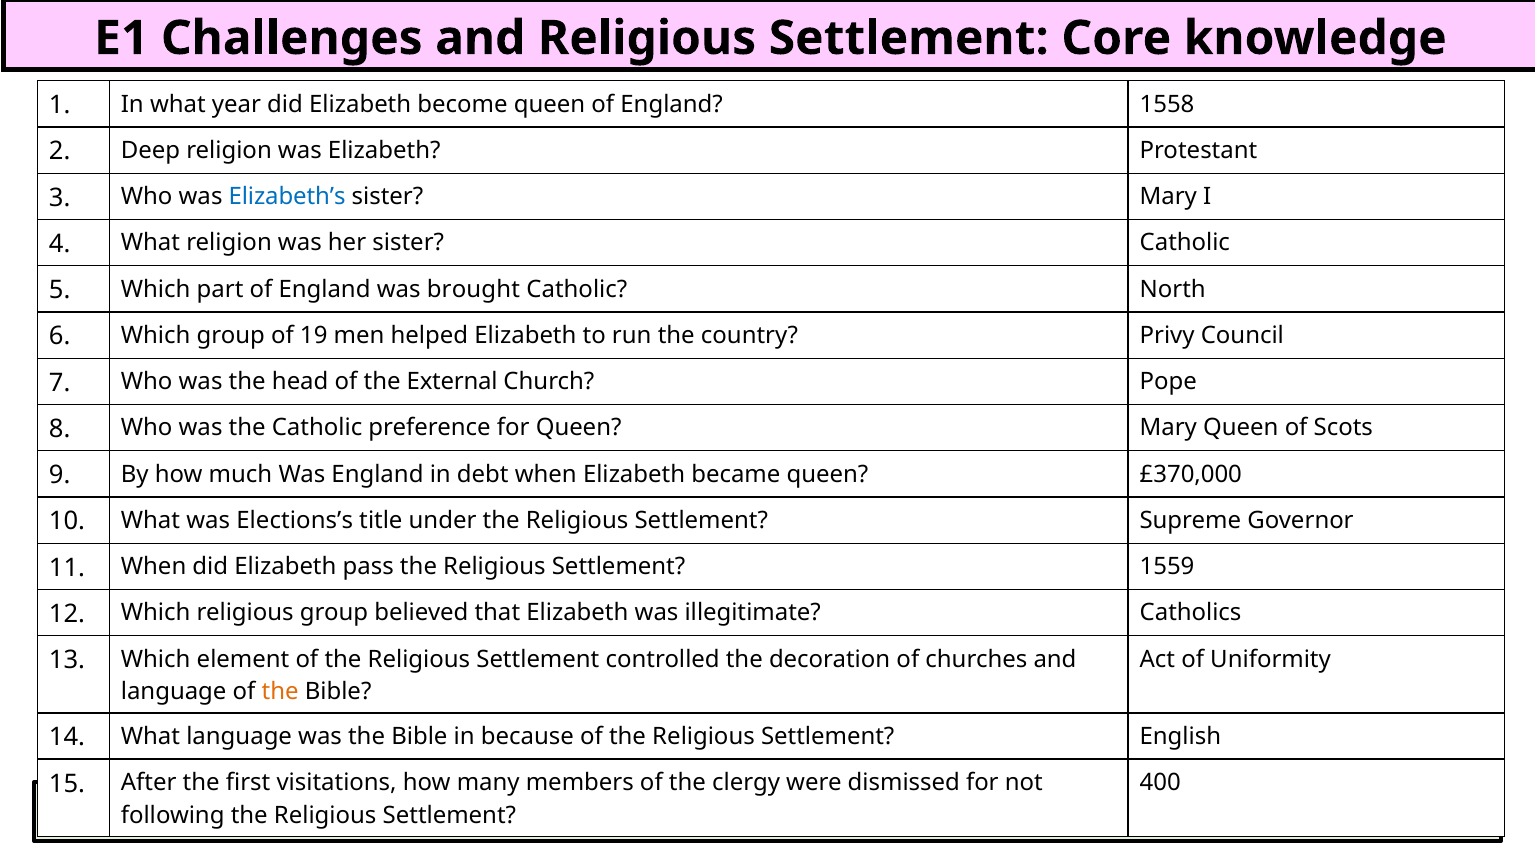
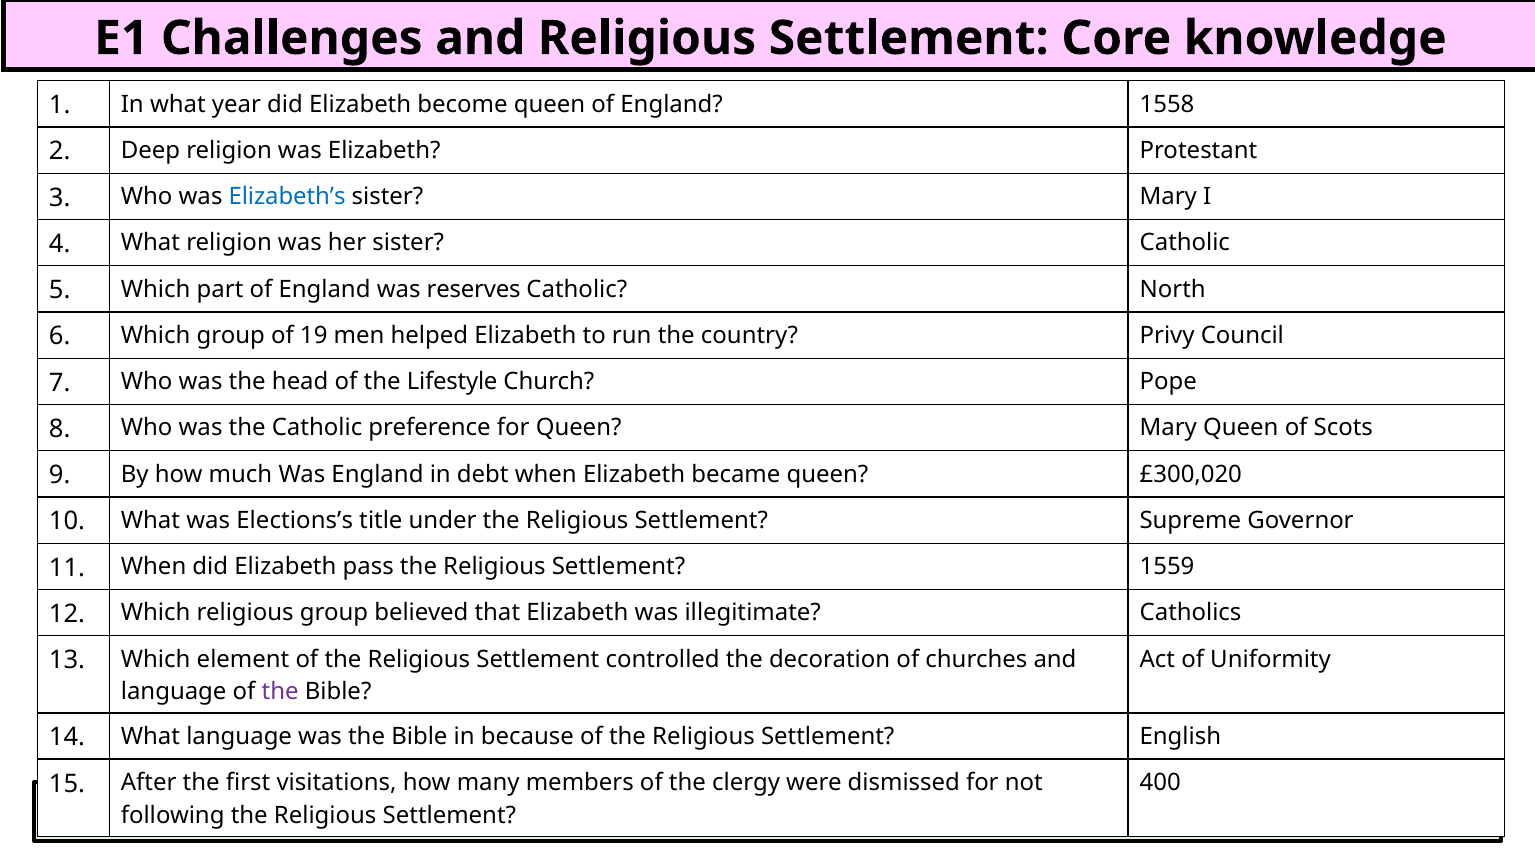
brought: brought -> reserves (474, 289)
External: External -> Lifestyle (452, 382)
£370,000: £370,000 -> £300,020 (1191, 474)
the colour: orange -> purple (280, 692)
